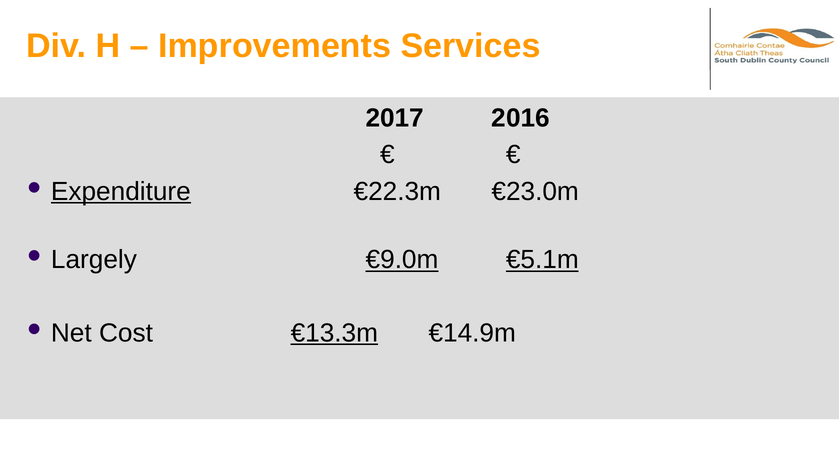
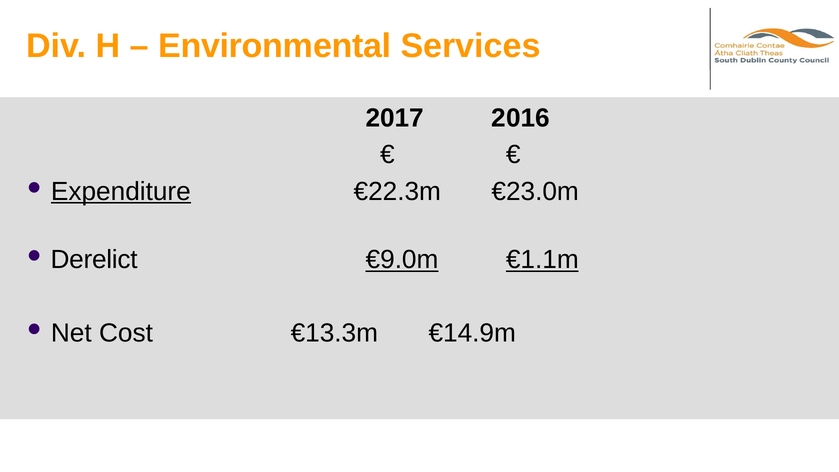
Improvements: Improvements -> Environmental (275, 46)
Largely: Largely -> Derelict (94, 260)
€5.1m: €5.1m -> €1.1m (542, 260)
€13.3m underline: present -> none (334, 333)
